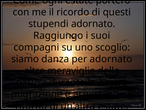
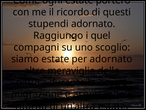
suoi: suoi -> quel (101, 35)
siamo danza: danza -> estate (55, 59)
